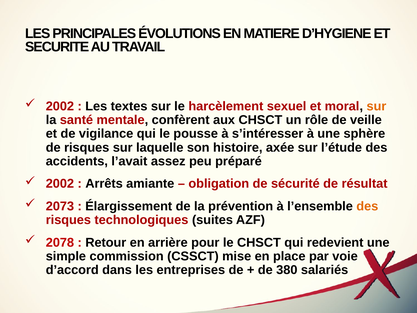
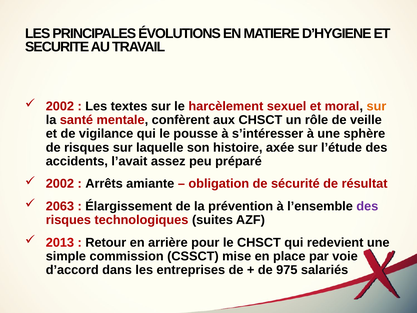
2073: 2073 -> 2063 (60, 206)
des colour: orange -> purple (367, 206)
2078: 2078 -> 2013 (60, 242)
380: 380 -> 975 (287, 270)
